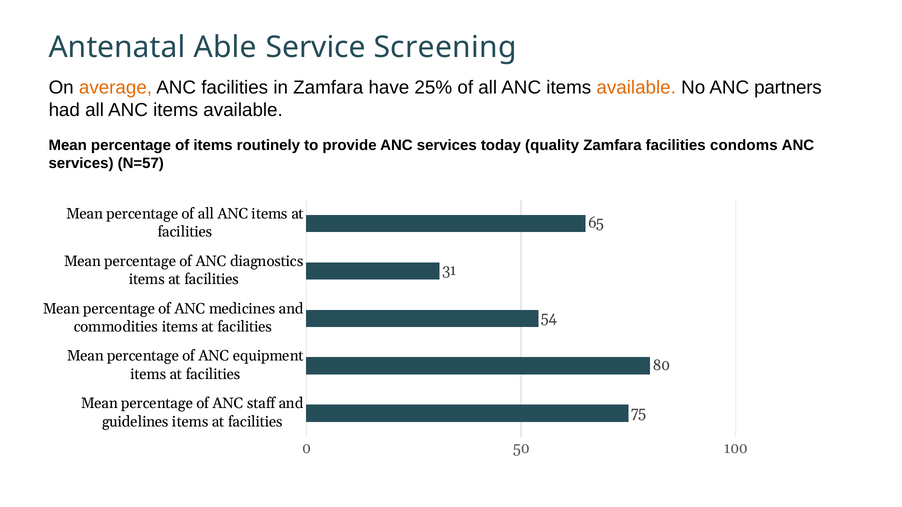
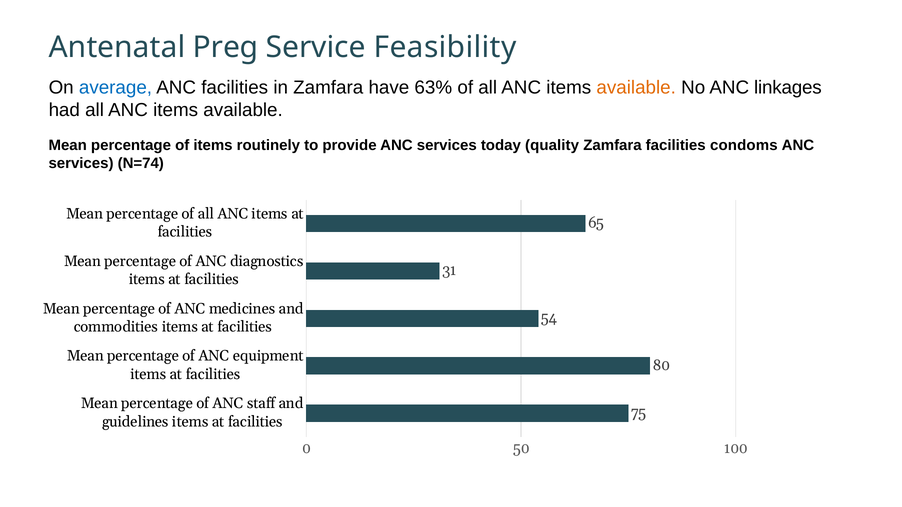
Able: Able -> Preg (226, 47)
Screening: Screening -> Feasibility (445, 47)
average colour: orange -> blue (116, 88)
25%: 25% -> 63% (433, 88)
partners: partners -> linkages (788, 88)
N=57: N=57 -> N=74 (141, 163)
